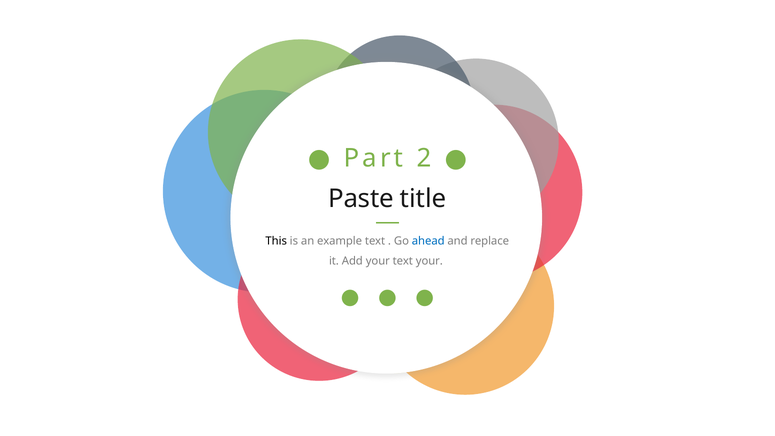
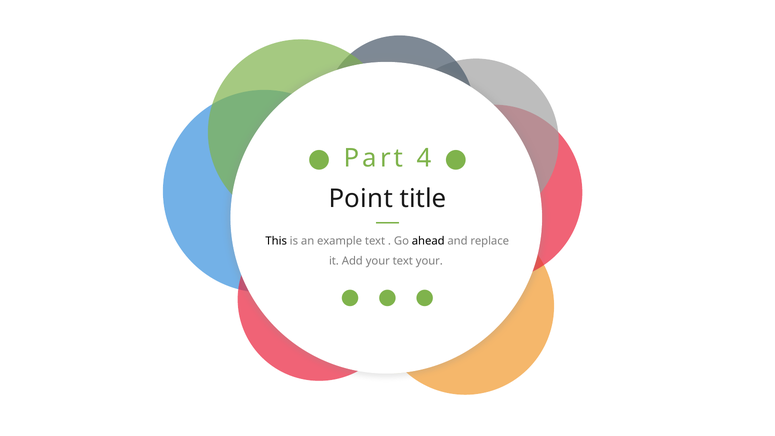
2: 2 -> 4 (424, 158)
Paste: Paste -> Point (361, 199)
ahead colour: blue -> black (428, 241)
